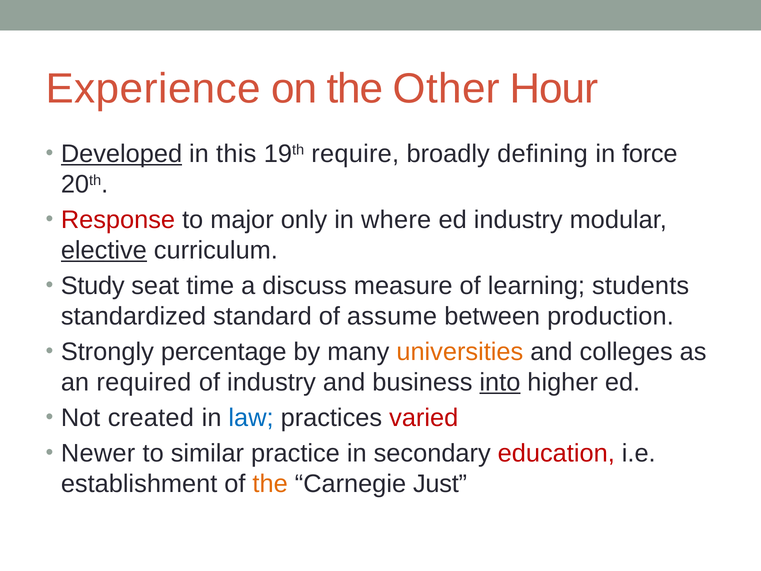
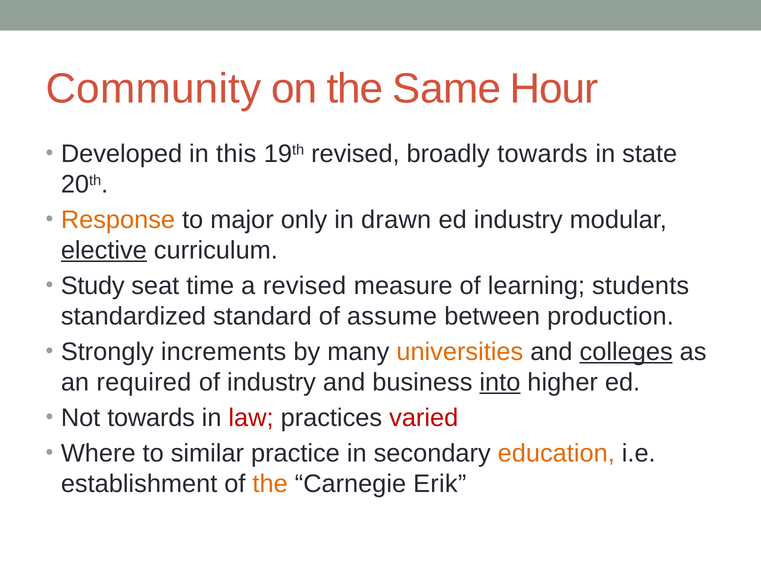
Experience: Experience -> Community (153, 89)
Other: Other -> Same (447, 89)
Developed underline: present -> none (122, 154)
19th require: require -> revised (355, 154)
broadly defining: defining -> towards (542, 154)
force: force -> state (650, 154)
Response colour: red -> orange (118, 220)
where: where -> drawn (396, 220)
a discuss: discuss -> revised (304, 286)
percentage: percentage -> increments (224, 352)
colleges underline: none -> present (626, 352)
Not created: created -> towards (151, 418)
law colour: blue -> red (251, 418)
Newer: Newer -> Where (98, 453)
education colour: red -> orange (556, 453)
Just: Just -> Erik (440, 484)
